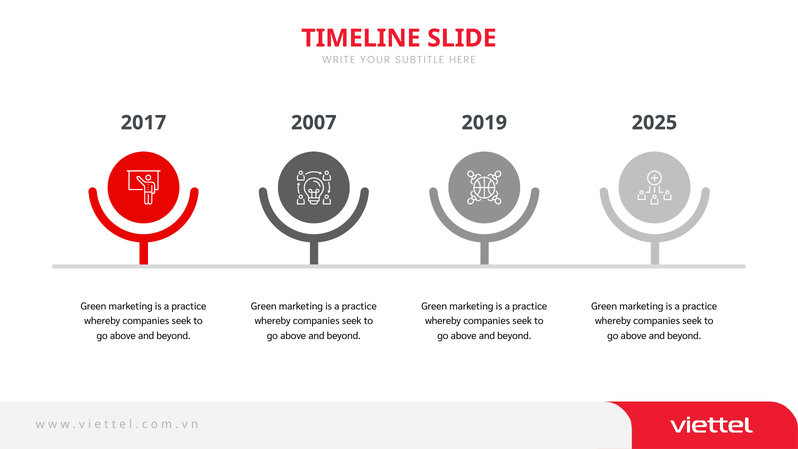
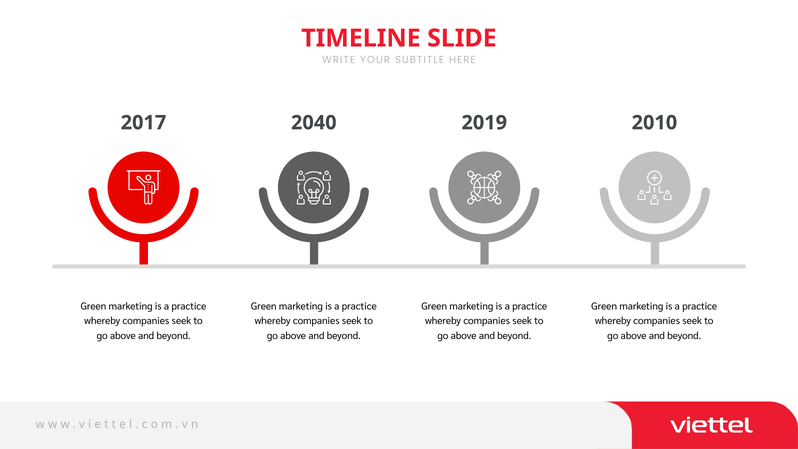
2007: 2007 -> 2040 (314, 123)
2025: 2025 -> 2010 (654, 123)
